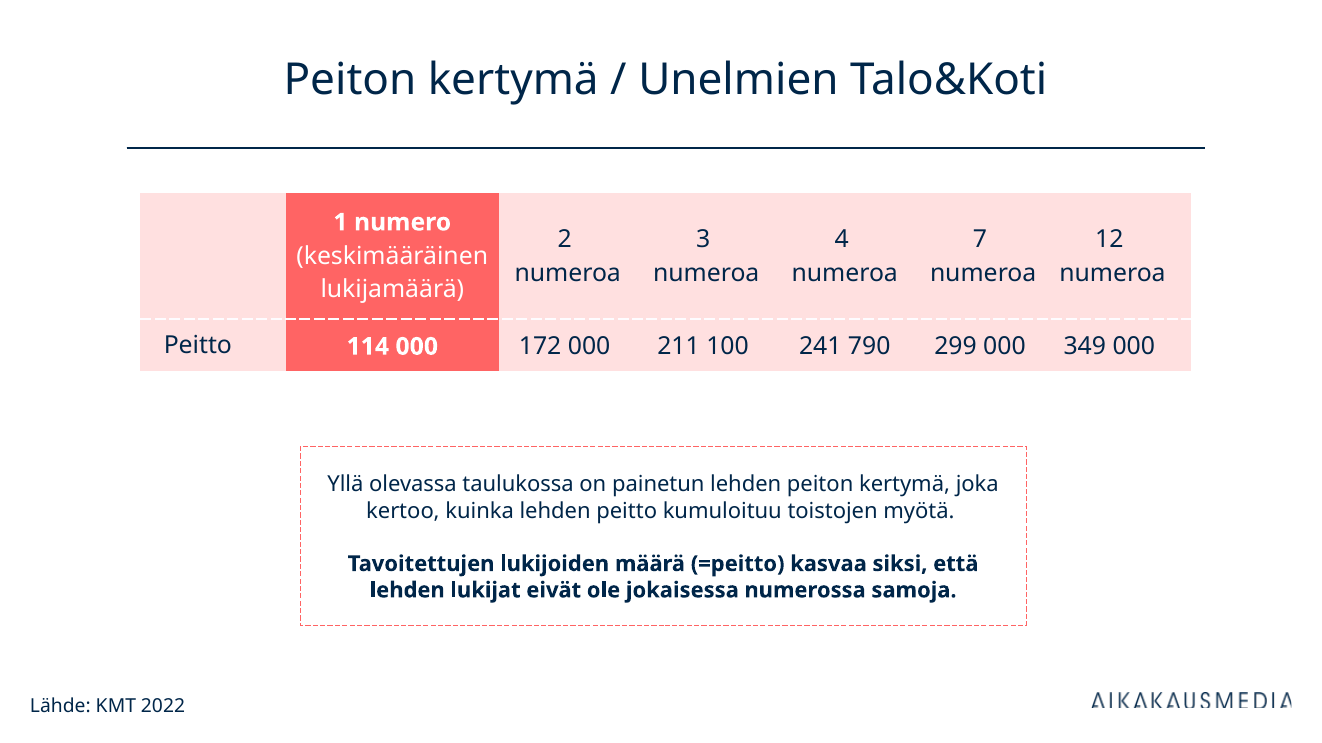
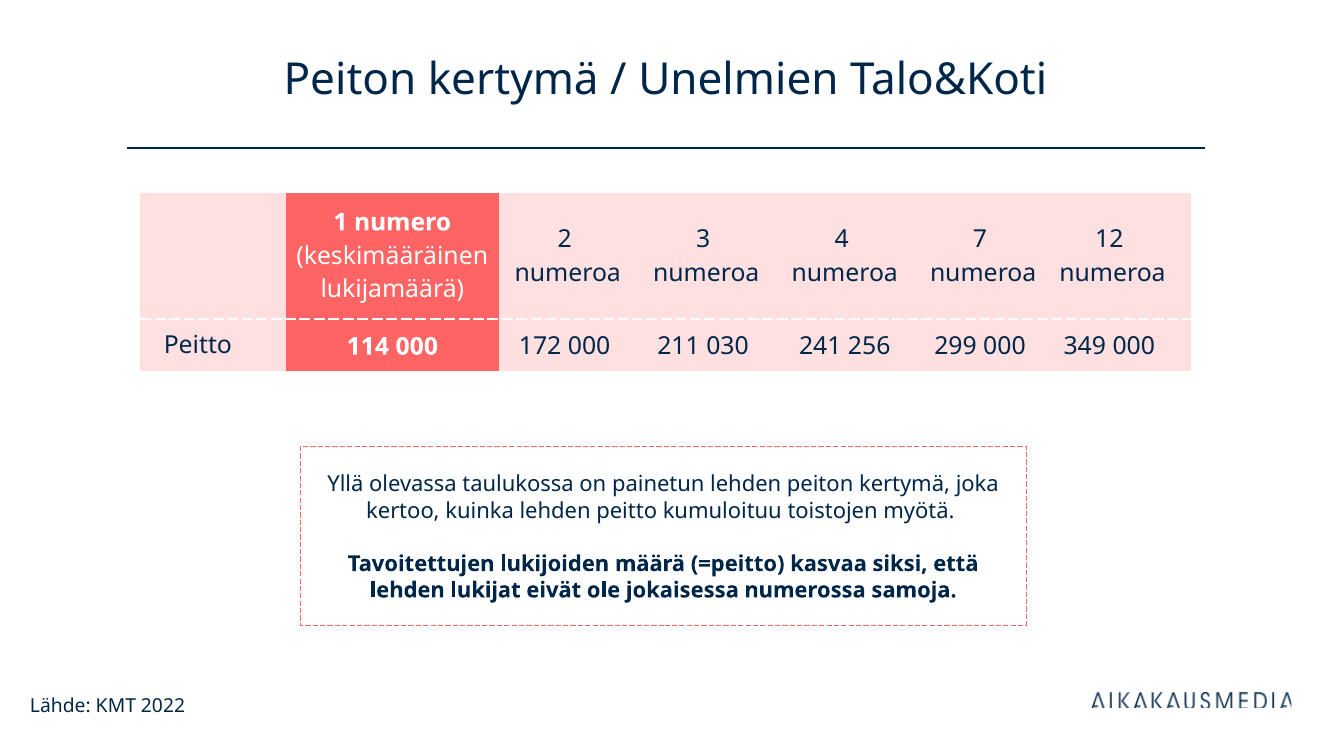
100: 100 -> 030 (728, 347)
790: 790 -> 256 (869, 347)
